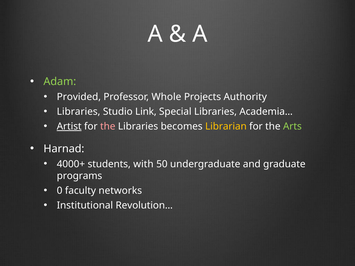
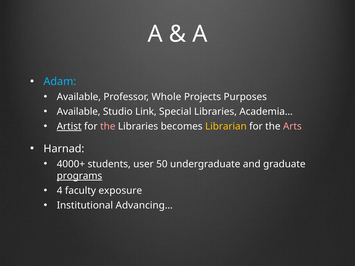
Adam colour: light green -> light blue (60, 82)
Provided: Provided -> Available (79, 97)
Authority: Authority -> Purposes (245, 97)
Libraries: Libraries -> Available (79, 112)
Arts colour: light green -> pink (292, 127)
with: with -> user (143, 164)
programs underline: none -> present (80, 176)
0: 0 -> 4 (60, 191)
networks: networks -> exposure (120, 191)
Revolution…: Revolution… -> Advancing… (144, 206)
